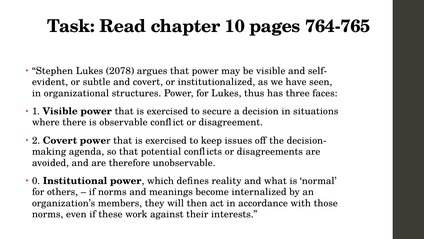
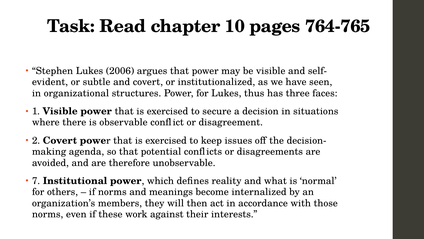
2078: 2078 -> 2006 (120, 71)
0: 0 -> 7 (36, 181)
